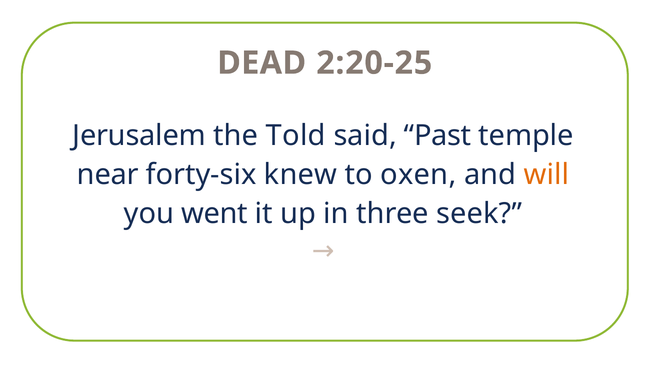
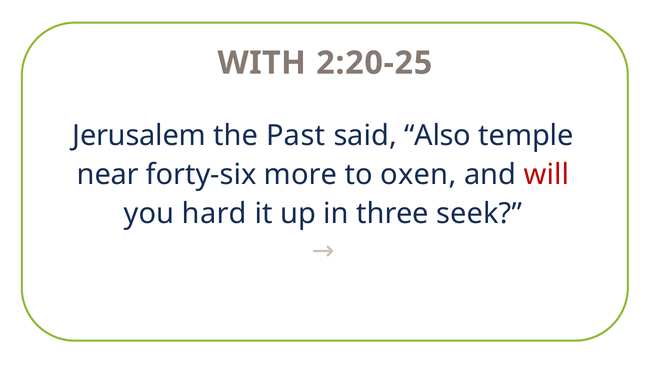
DEAD: DEAD -> WITH (262, 63)
Told: Told -> Past (296, 135)
Past: Past -> Also (438, 135)
knew: knew -> more (301, 174)
will colour: orange -> red (546, 174)
went: went -> hard (214, 213)
